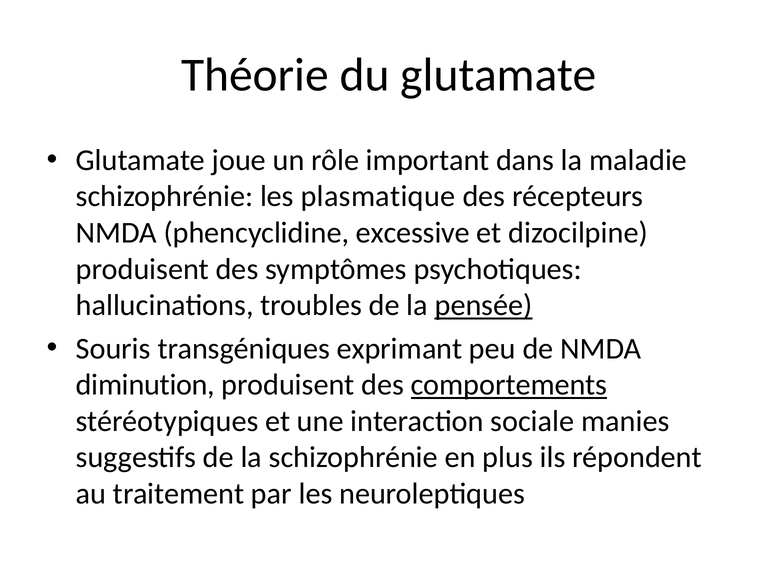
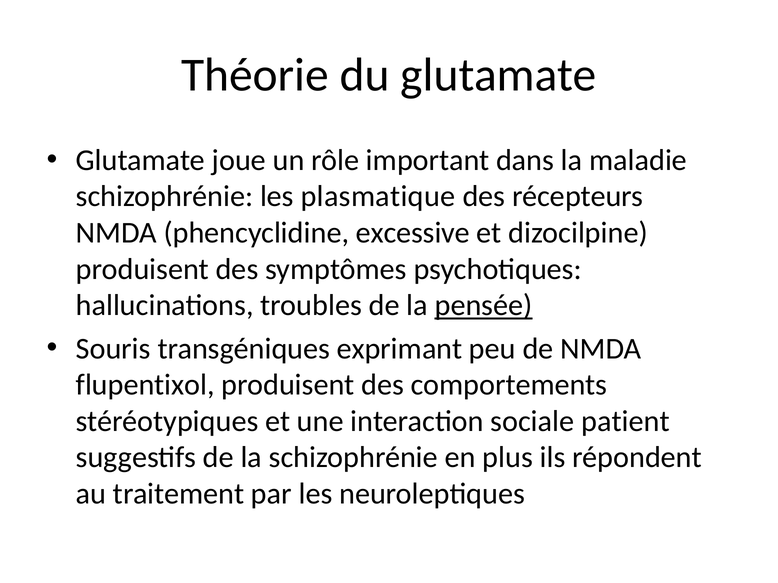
diminution: diminution -> flupentixol (145, 385)
comportements underline: present -> none (509, 385)
manies: manies -> patient (625, 422)
